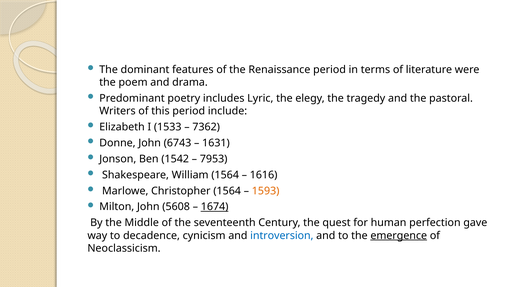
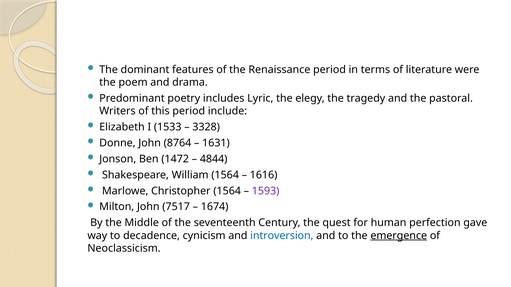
7362: 7362 -> 3328 (206, 127)
6743: 6743 -> 8764 (177, 143)
1542: 1542 -> 1472 (175, 159)
7953: 7953 -> 4844 (214, 159)
1593 colour: orange -> purple (266, 191)
5608: 5608 -> 7517 (176, 207)
1674 underline: present -> none (215, 207)
